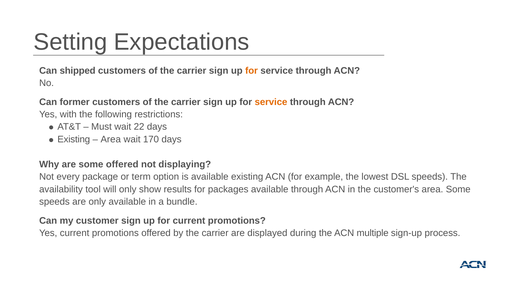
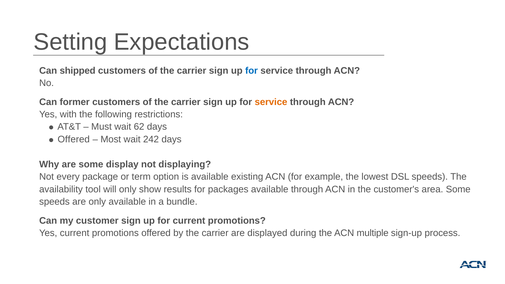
for colour: orange -> blue (252, 71)
22: 22 -> 62 (139, 127)
Existing: Existing -> Offered (74, 139)
Area: Area -> Most (111, 139)
170: 170 -> 242 (151, 139)
some offered: offered -> display (122, 164)
